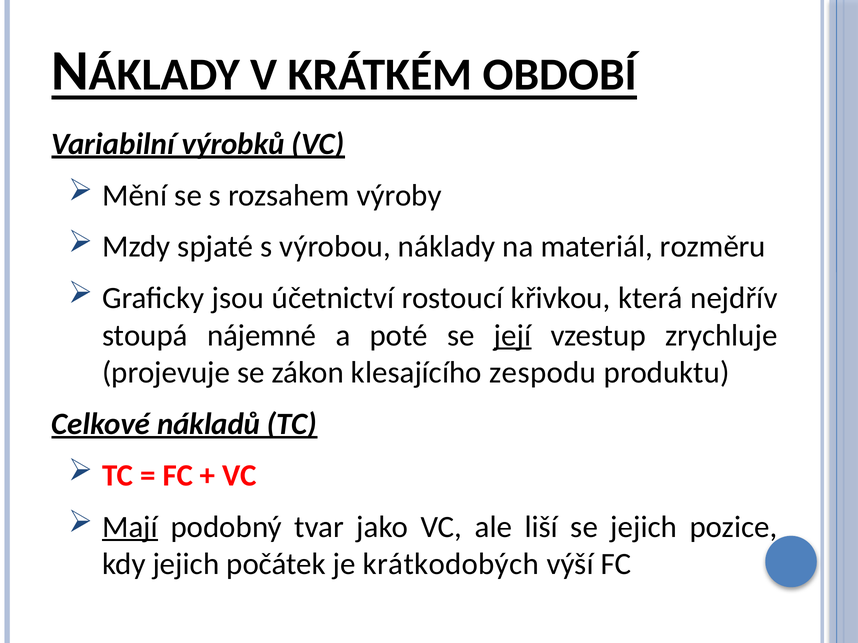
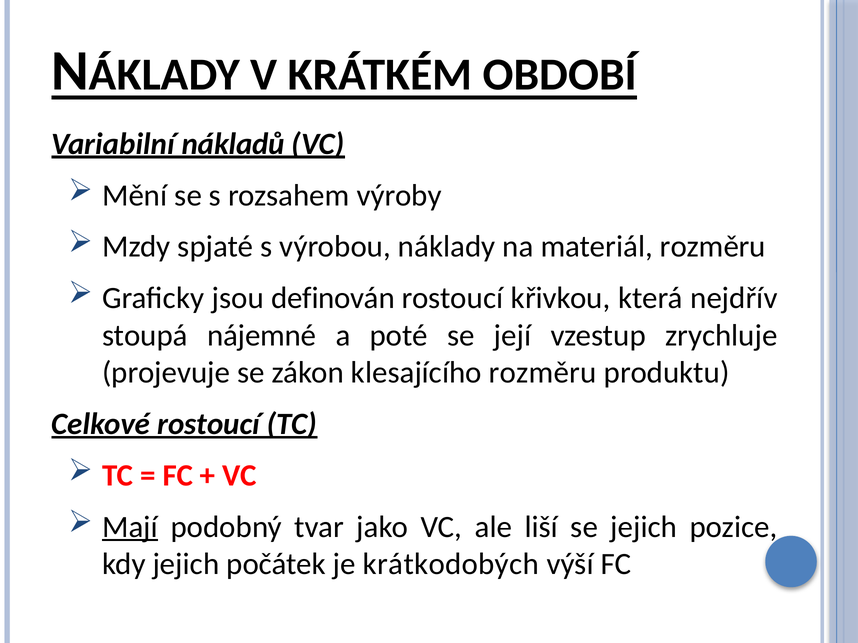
výrobků: výrobků -> nákladů (233, 144)
účetnictví: účetnictví -> definován (333, 298)
její underline: present -> none (513, 336)
klesajícího zespodu: zespodu -> rozměru (543, 373)
Celkové nákladů: nákladů -> rostoucí (209, 424)
